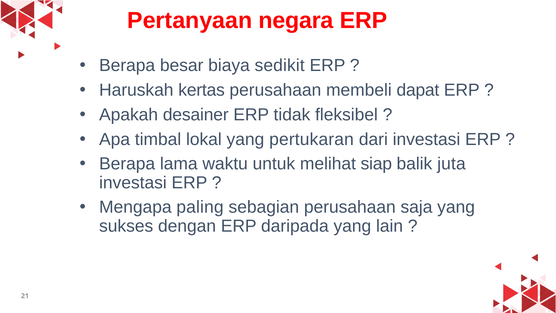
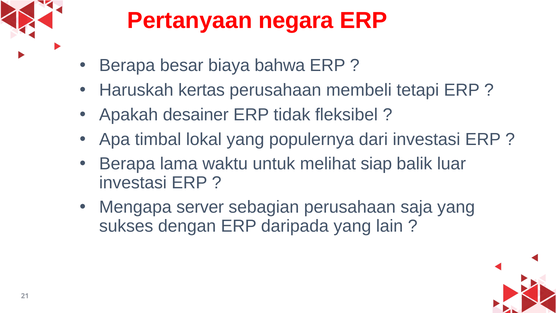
sedikit: sedikit -> bahwa (280, 66)
dapat: dapat -> tetapi (418, 90)
pertukaran: pertukaran -> populernya (312, 139)
juta: juta -> luar (452, 164)
paling: paling -> server (200, 207)
